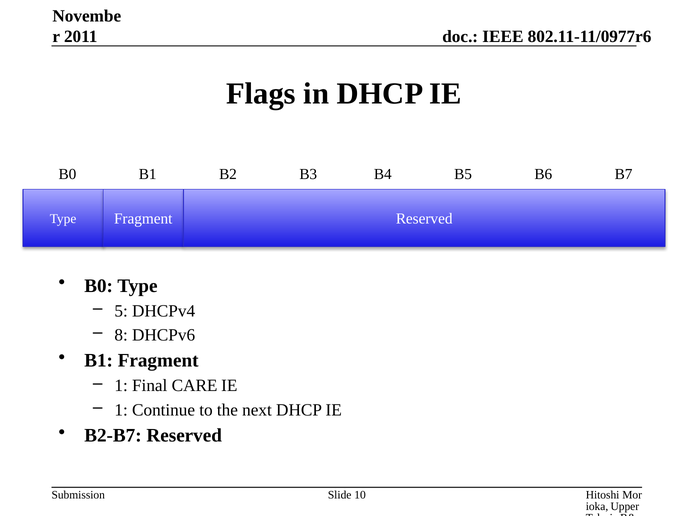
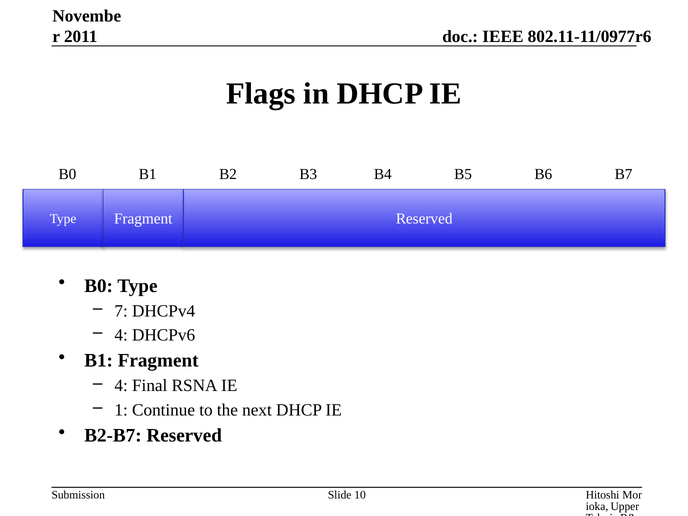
5: 5 -> 7 (121, 311)
8: 8 -> 4 (121, 335)
1: 1 -> 4 (121, 386)
CARE: CARE -> RSNA (195, 386)
